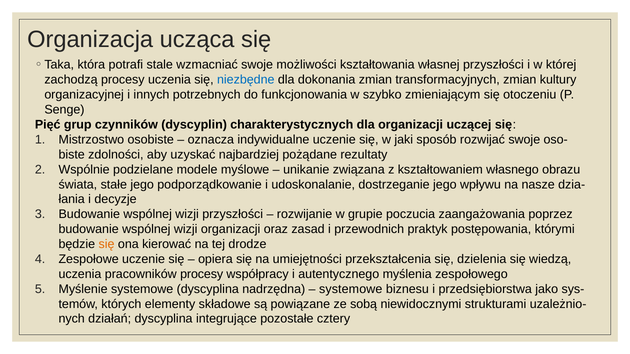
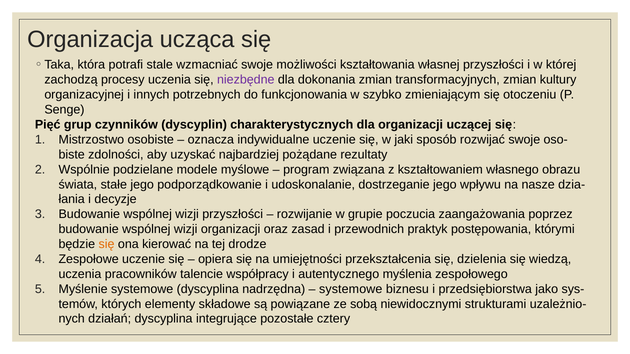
niezbędne colour: blue -> purple (246, 80)
unikanie: unikanie -> program (306, 170)
pracowników procesy: procesy -> talencie (202, 274)
